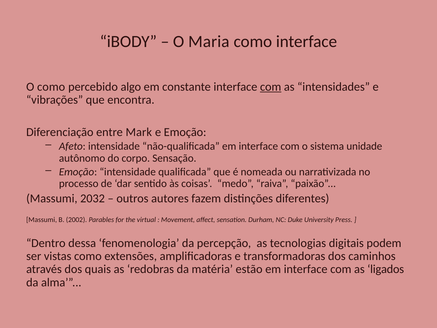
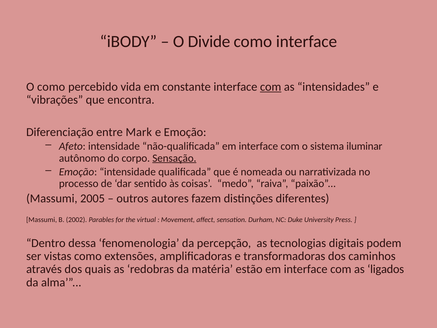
Maria: Maria -> Divide (209, 42)
algo: algo -> vida (131, 87)
unidade: unidade -> iluminar (364, 146)
Sensação underline: none -> present (174, 158)
2032: 2032 -> 2005 (93, 198)
